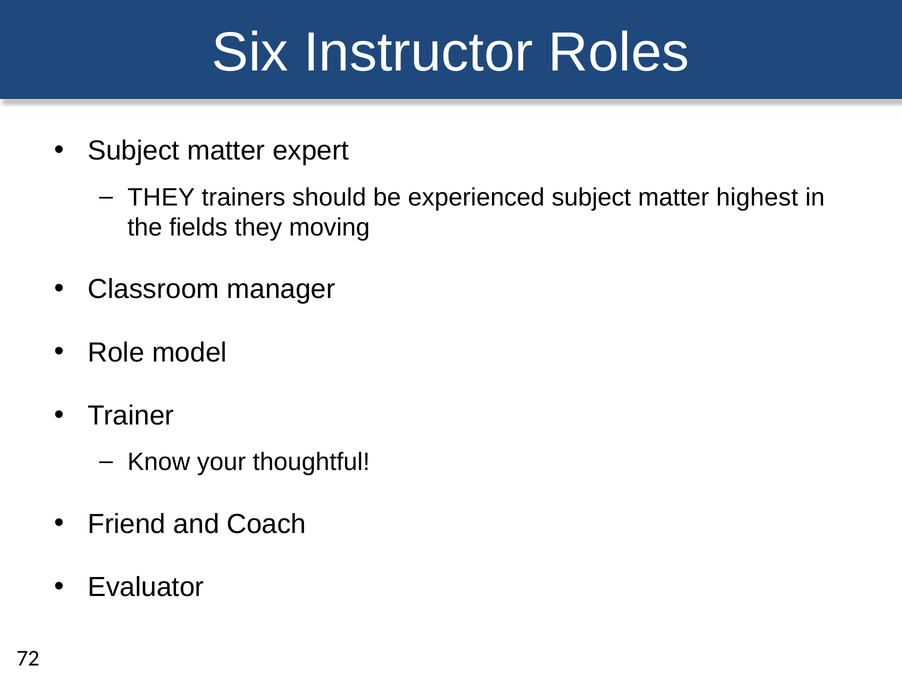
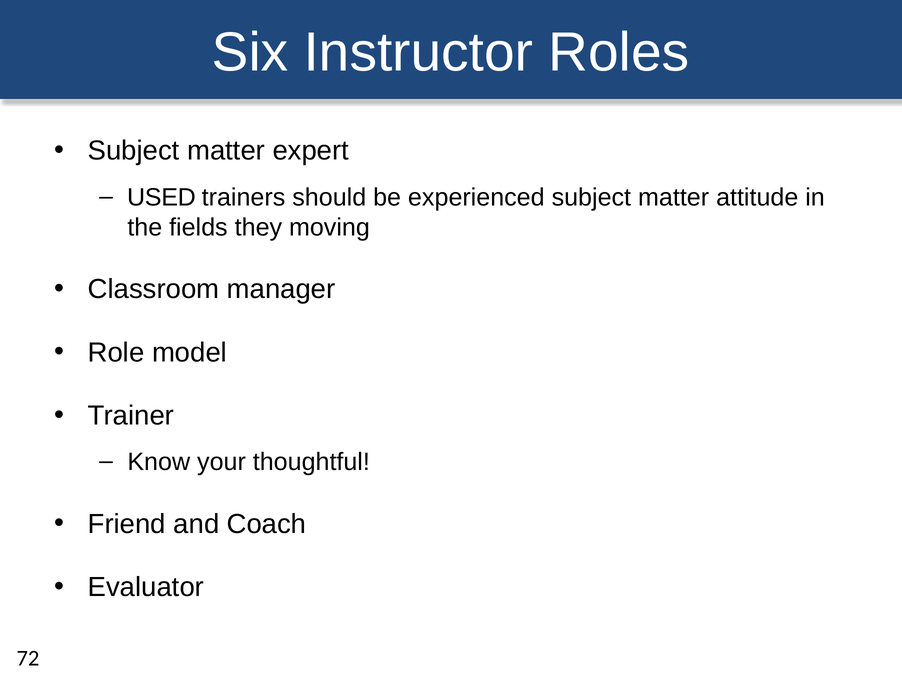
THEY: THEY -> USED (161, 197)
highest: highest -> attitude (757, 197)
